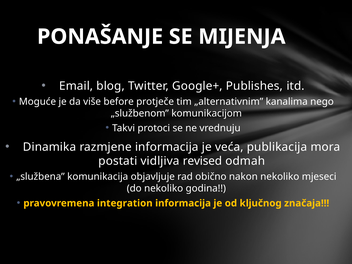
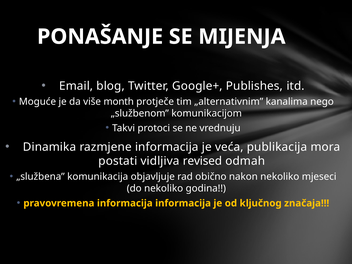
before: before -> month (119, 102)
pravovremena integration: integration -> informacija (125, 203)
